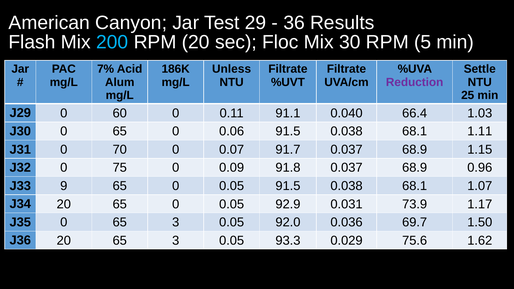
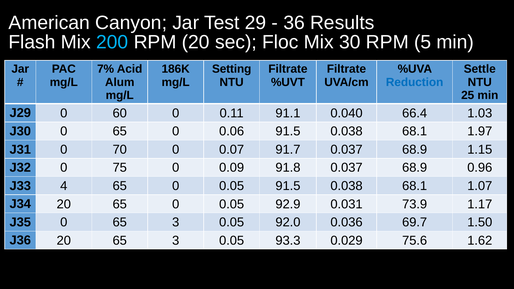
Unless: Unless -> Setting (232, 69)
Reduction colour: purple -> blue (415, 82)
1.11: 1.11 -> 1.97 (480, 131)
9: 9 -> 4 (64, 186)
